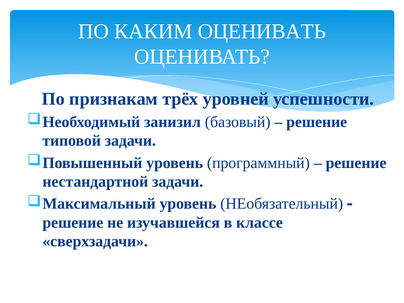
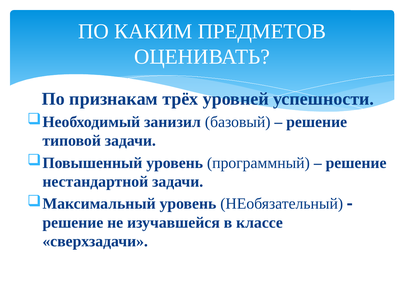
КАКИМ ОЦЕНИВАТЬ: ОЦЕНИВАТЬ -> ПРЕДМЕТОВ (262, 31)
